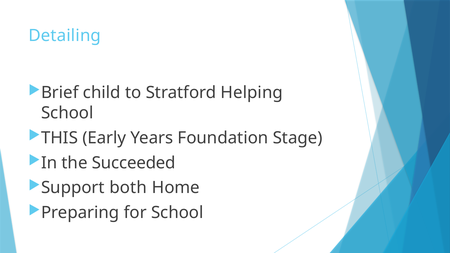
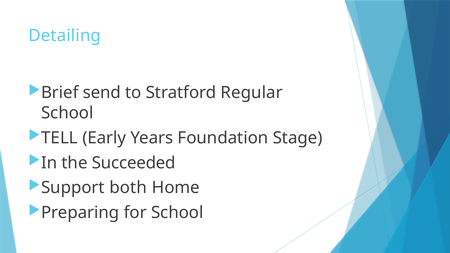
child: child -> send (102, 93)
Helping: Helping -> Regular (252, 93)
THIS: THIS -> TELL (59, 138)
